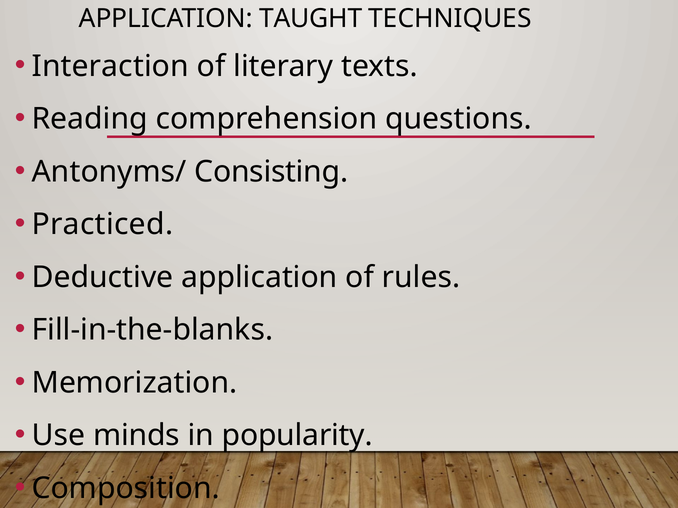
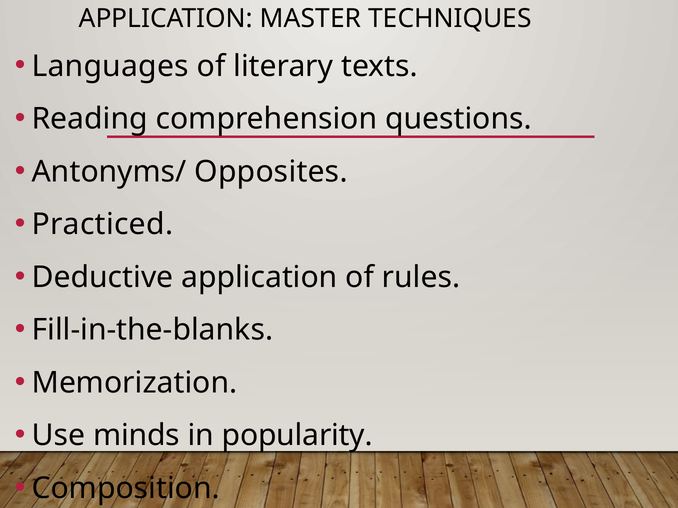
TAUGHT: TAUGHT -> MASTER (311, 19)
Interaction: Interaction -> Languages (110, 66)
Consisting: Consisting -> Opposites (271, 172)
